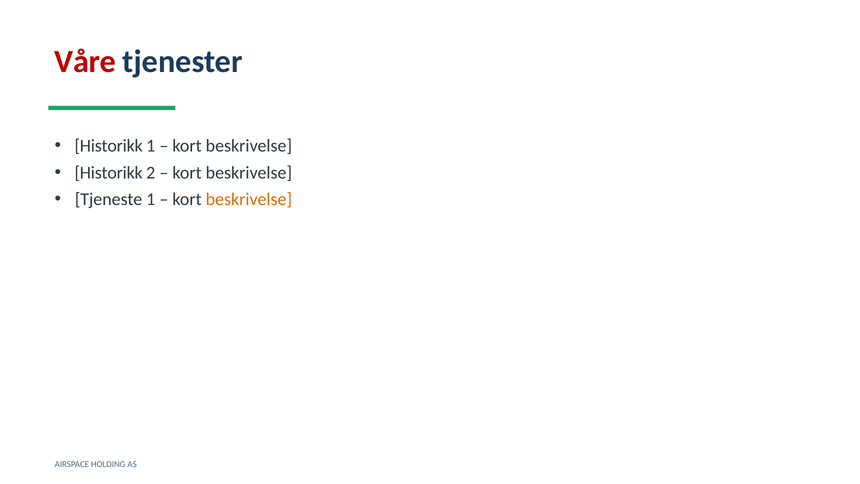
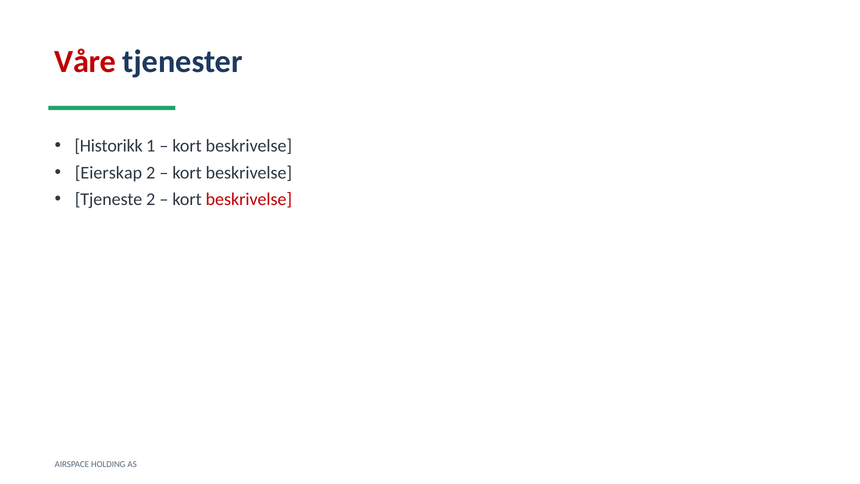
Historikk: Historikk -> Eierskap (109, 173)
Tjeneste 1: 1 -> 2 (151, 199)
beskrivelse colour: orange -> red (249, 199)
